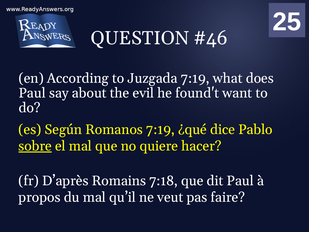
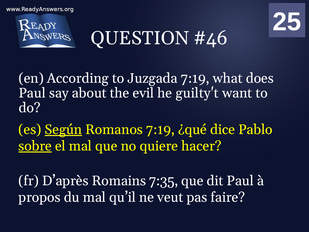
found't: found't -> guilty't (197, 93)
Según underline: none -> present (63, 129)
7:18: 7:18 -> 7:35 (164, 181)
